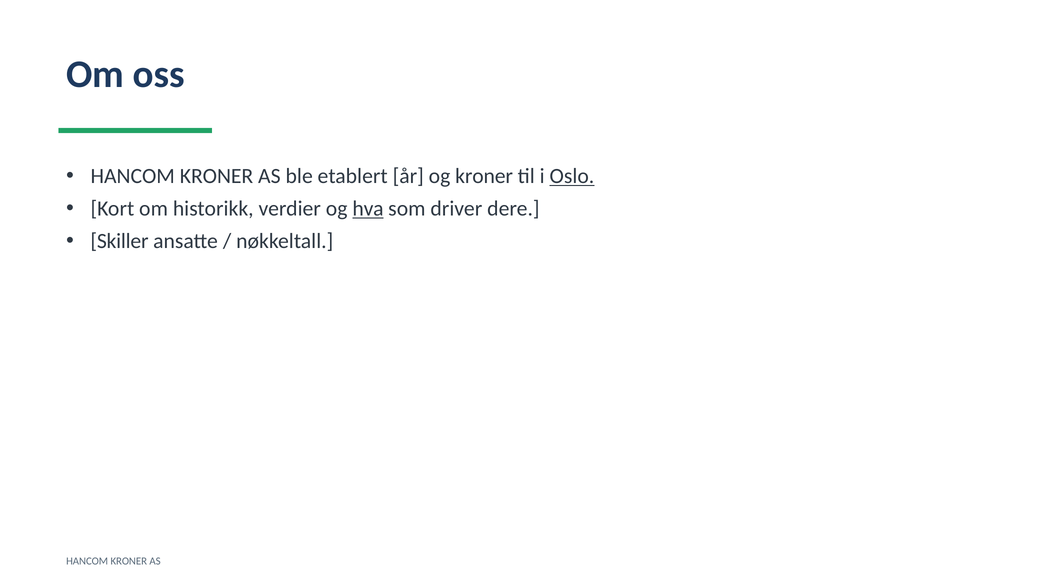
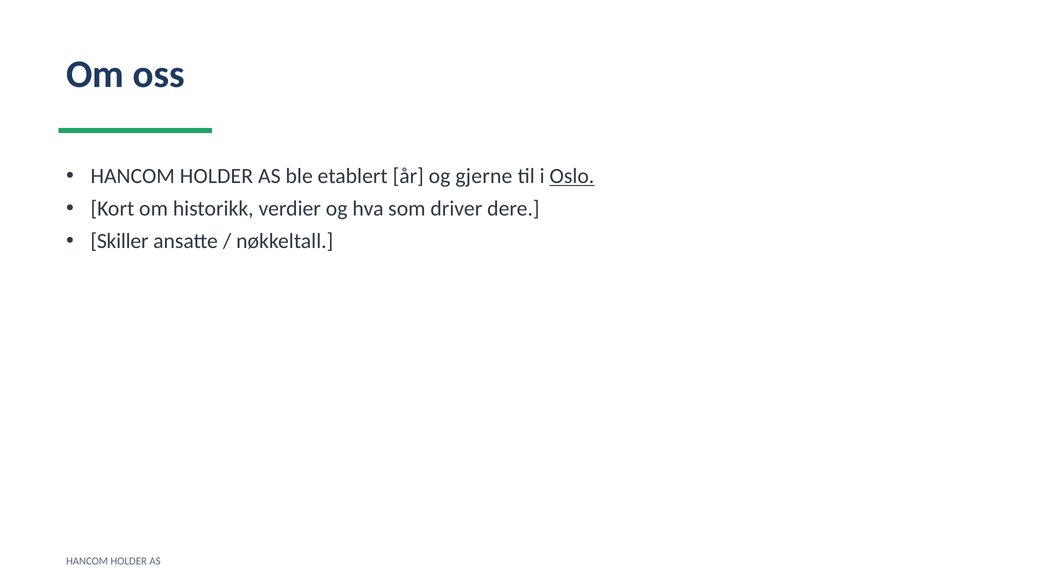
KRONER: KRONER -> HOLDER (216, 176)
og kroner: kroner -> gjerne (484, 176)
hva underline: present -> none (368, 209)
KRONER: KRONER -> HOLDER (129, 561)
